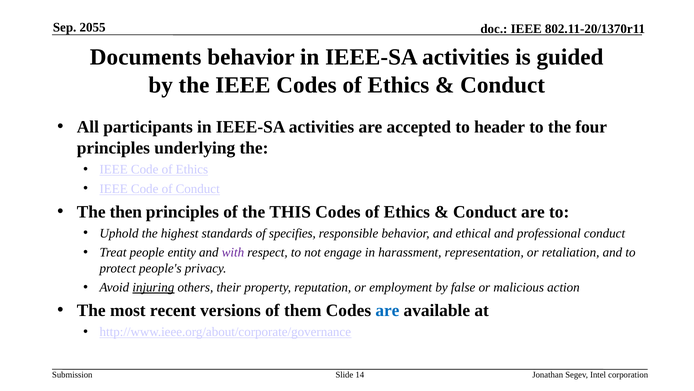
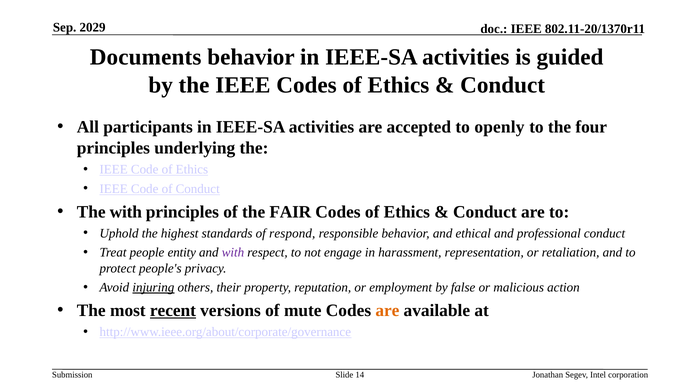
2055: 2055 -> 2029 (93, 28)
header: header -> openly (499, 127)
The then: then -> with (126, 211)
THIS: THIS -> FAIR (290, 211)
specifies: specifies -> respond (292, 233)
recent underline: none -> present (173, 310)
them: them -> mute (303, 310)
are colour: blue -> orange (387, 310)
